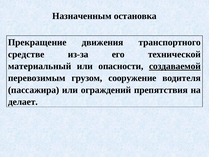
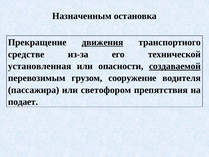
движения underline: none -> present (103, 42)
материальный: материальный -> установленная (40, 66)
ограждений: ограждений -> светофором (106, 90)
делает: делает -> подает (23, 102)
